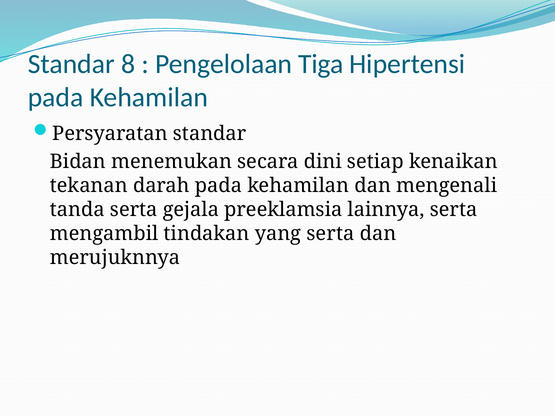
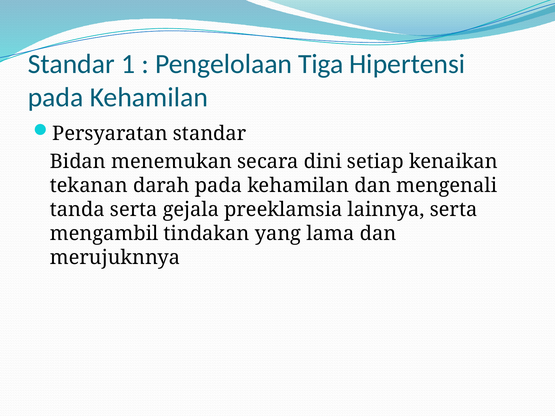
8: 8 -> 1 (128, 64)
yang serta: serta -> lama (330, 234)
